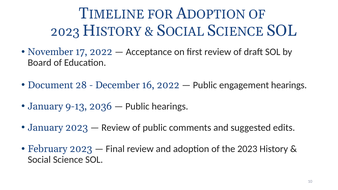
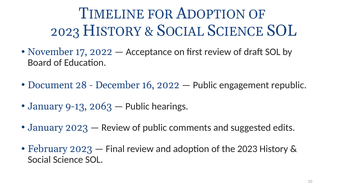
engagement hearings: hearings -> republic (289, 85)
2036: 2036 -> 2063 (101, 106)
